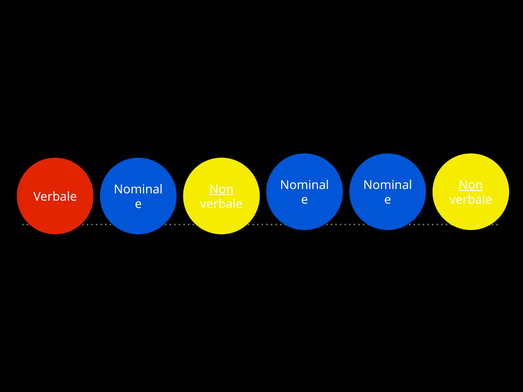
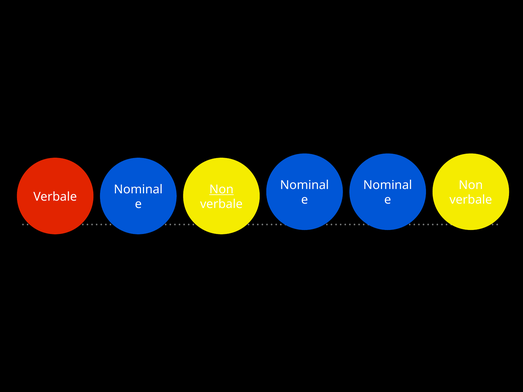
Non underline: present -> none (471, 185)
